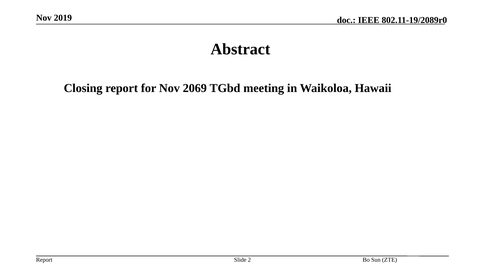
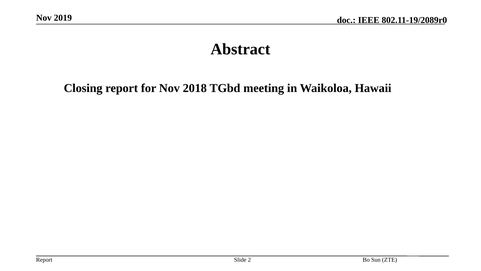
2069: 2069 -> 2018 (195, 88)
